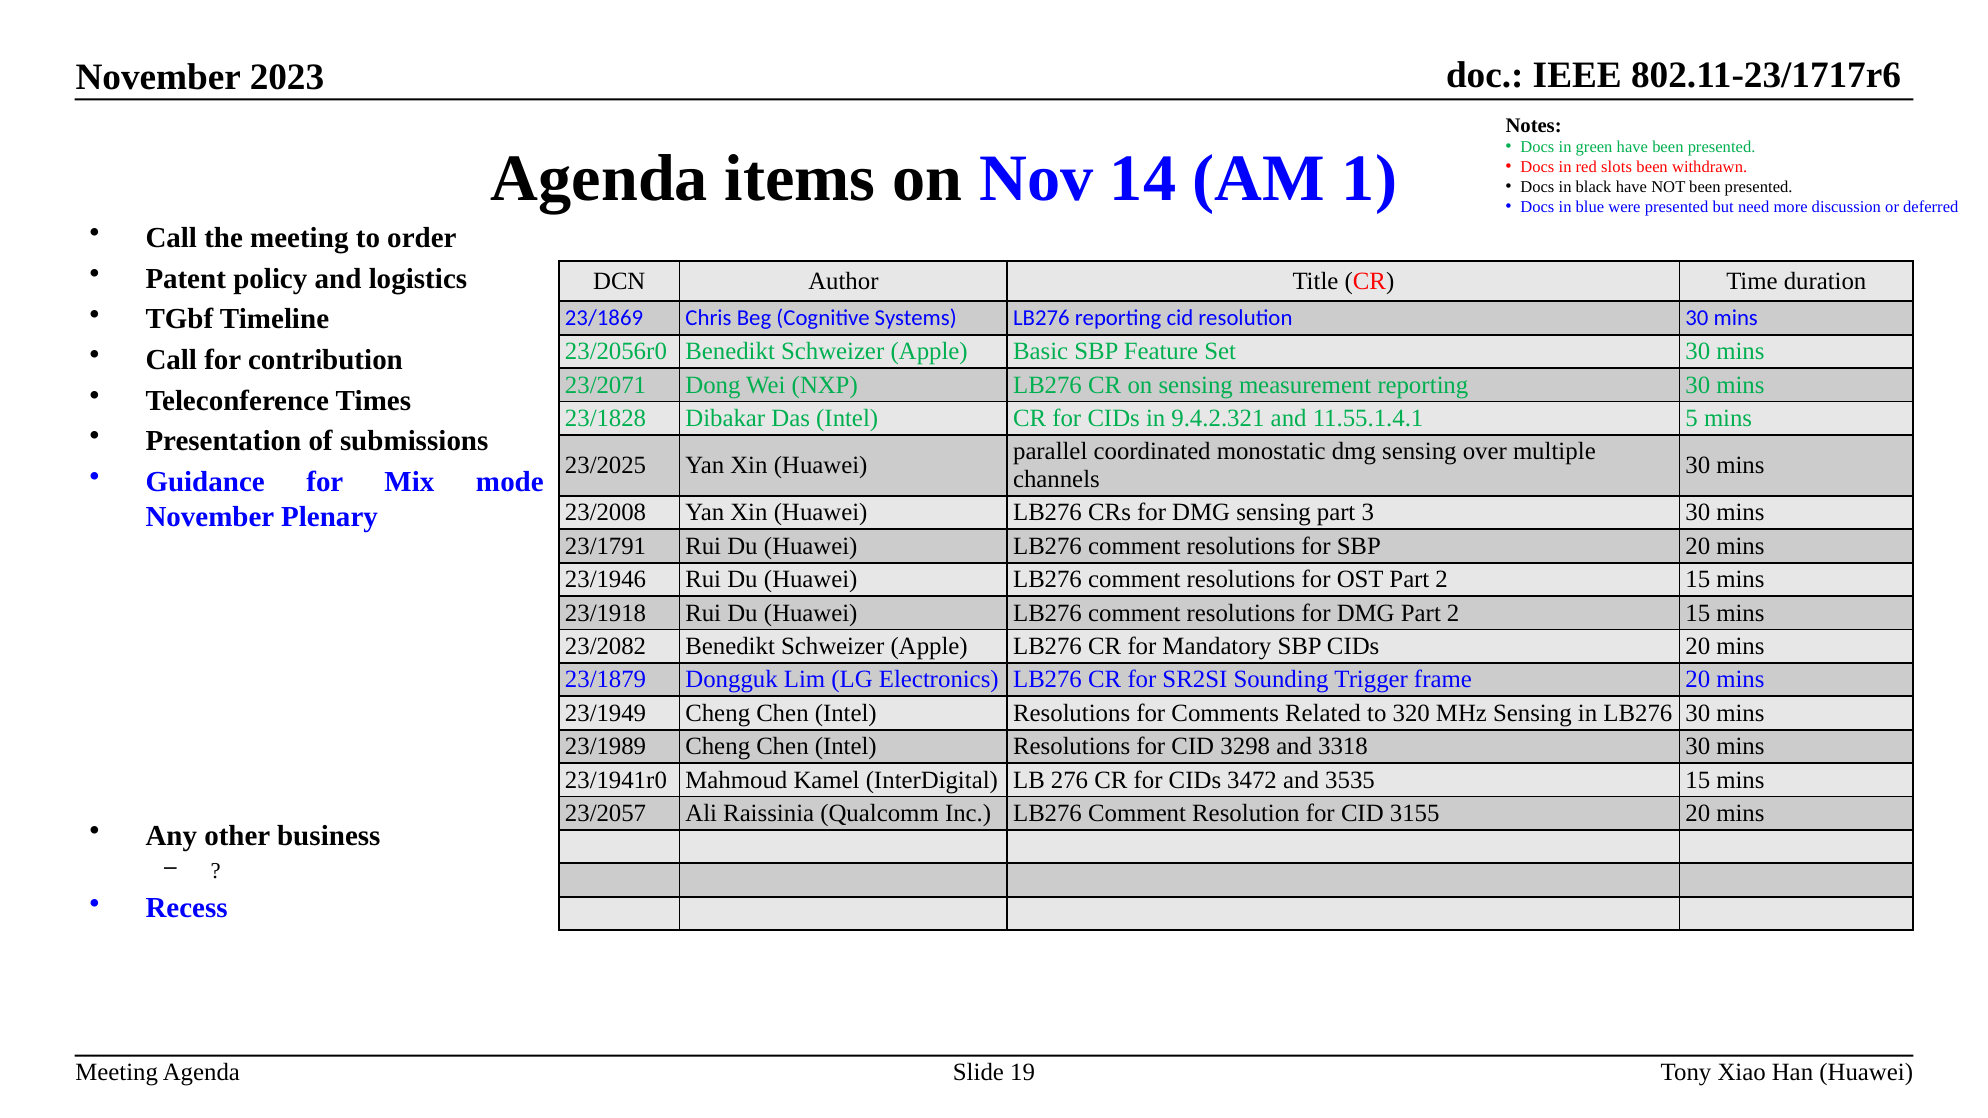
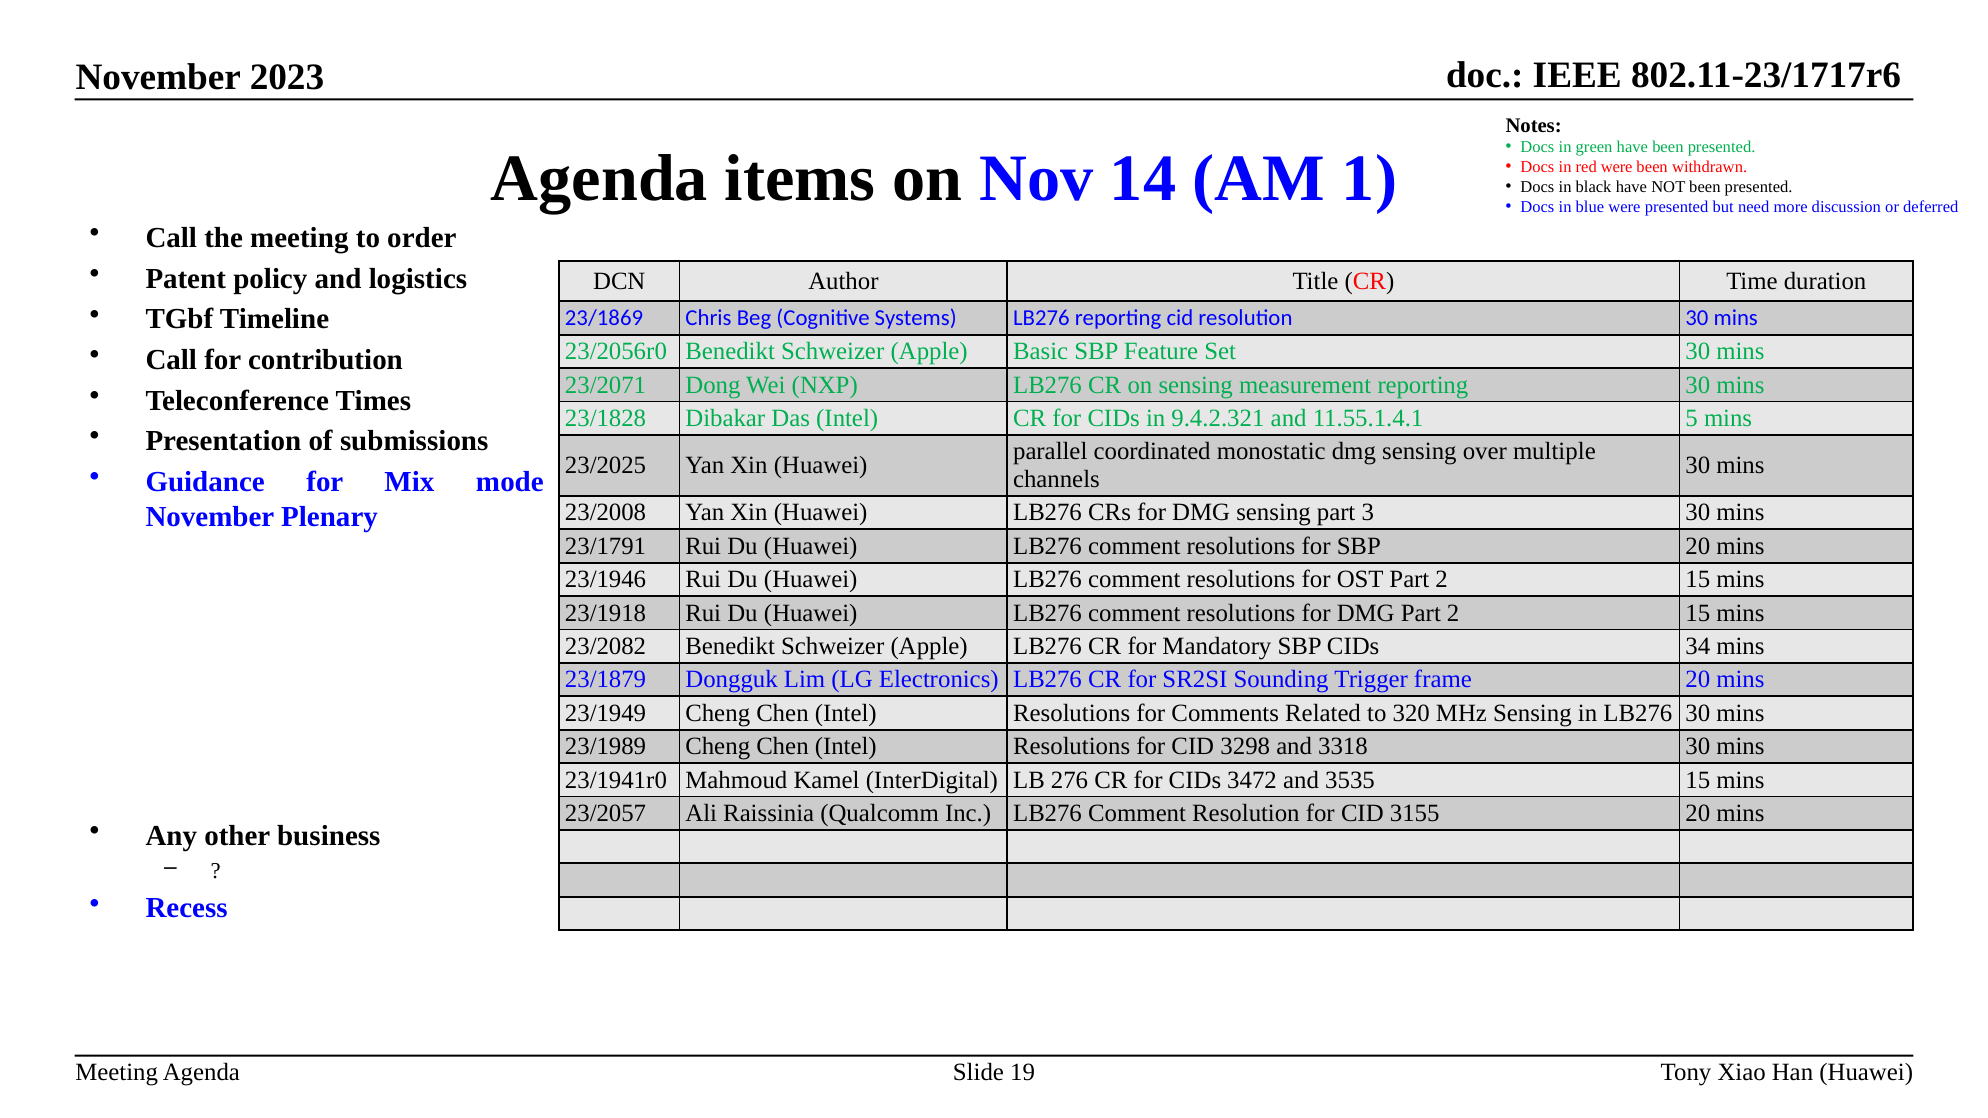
red slots: slots -> were (1617, 167)
CIDs 20: 20 -> 34 (1698, 646)
